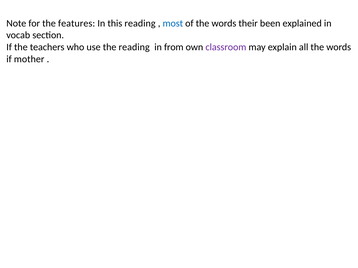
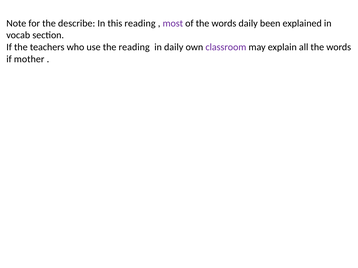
features: features -> describe (77, 23)
most colour: blue -> purple (173, 23)
words their: their -> daily (248, 23)
in from: from -> daily (174, 47)
